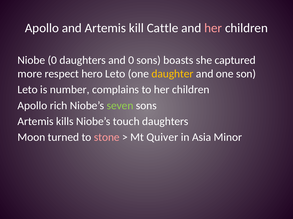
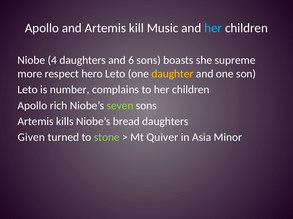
Cattle: Cattle -> Music (163, 28)
her colour: pink -> light blue (213, 28)
Niobe 0: 0 -> 4 (52, 60)
and 0: 0 -> 6 (131, 60)
captured: captured -> supreme (235, 60)
touch: touch -> bread (126, 122)
Moon: Moon -> Given (31, 138)
stone colour: pink -> light green (107, 138)
